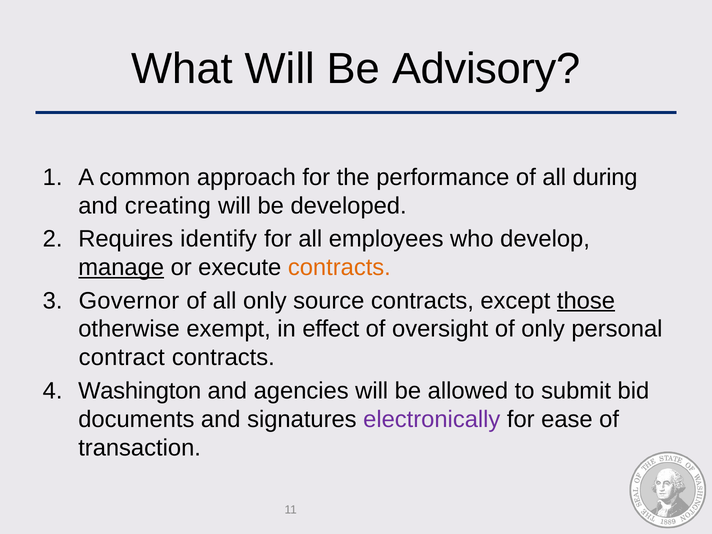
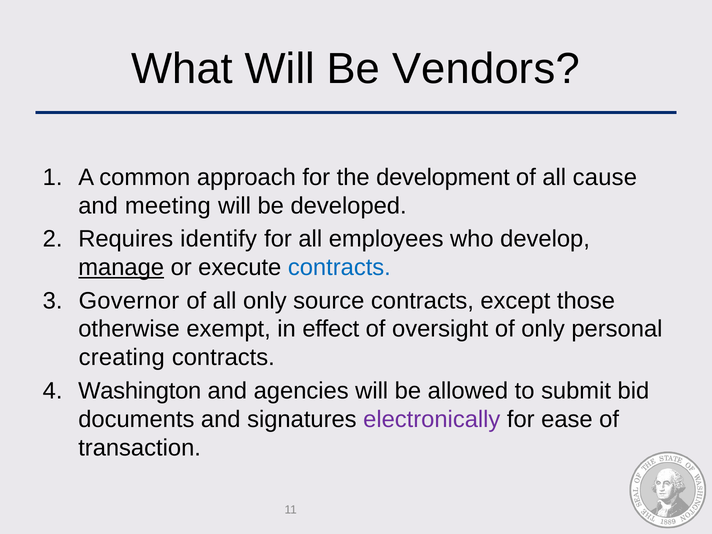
Advisory: Advisory -> Vendors (486, 69)
performance: performance -> development (443, 177)
during: during -> cause (605, 177)
creating: creating -> meeting (168, 206)
contracts colour: orange -> blue (339, 267)
those underline: present -> none (586, 301)
contract: contract -> creating (122, 358)
